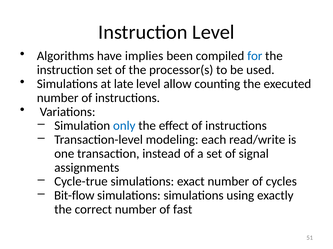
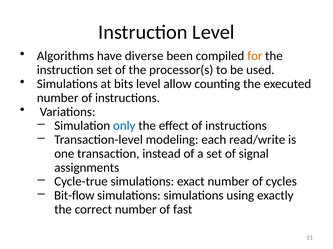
implies: implies -> diverse (144, 56)
for colour: blue -> orange (255, 56)
late: late -> bits (124, 84)
